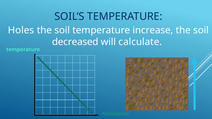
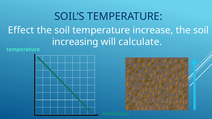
Holes: Holes -> Effect (21, 30)
decreased: decreased -> increasing (75, 42)
